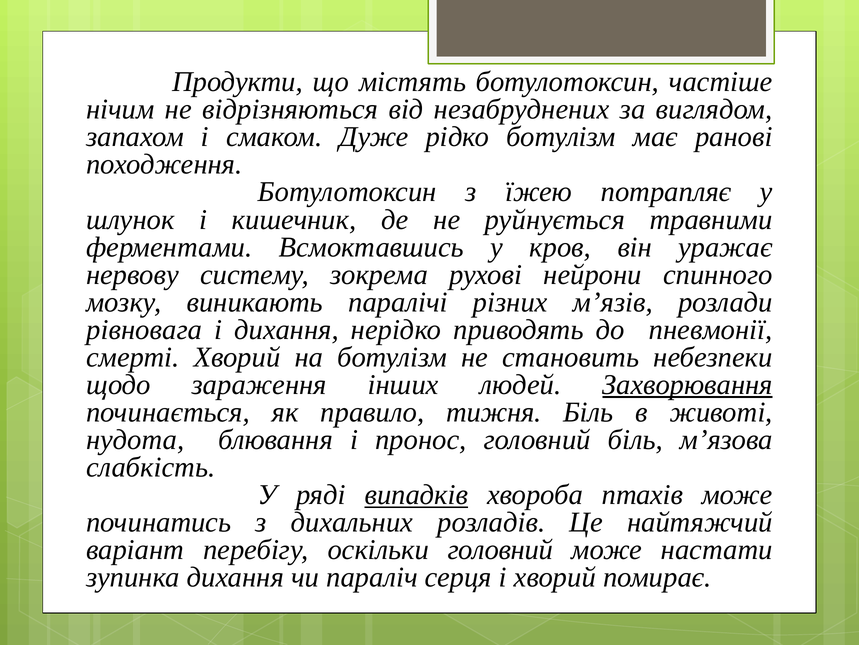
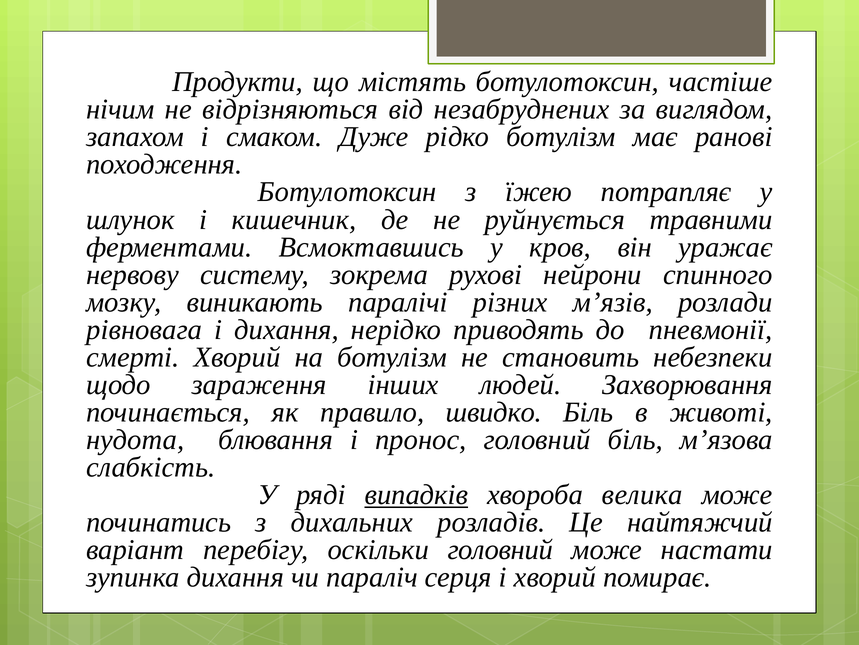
Захворювання underline: present -> none (687, 384)
тижня: тижня -> швидко (494, 412)
птахів: птахів -> велика (642, 494)
